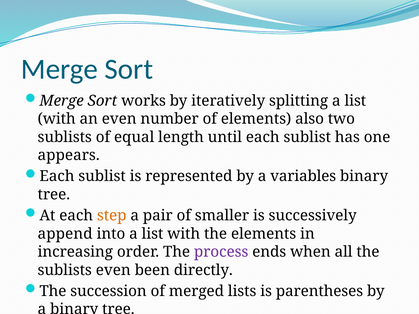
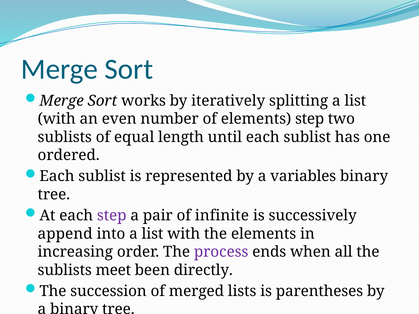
elements also: also -> step (310, 119)
appears: appears -> ordered (69, 155)
step colour: orange -> purple (112, 216)
smaller: smaller -> infinite (222, 216)
sublists even: even -> meet (113, 270)
